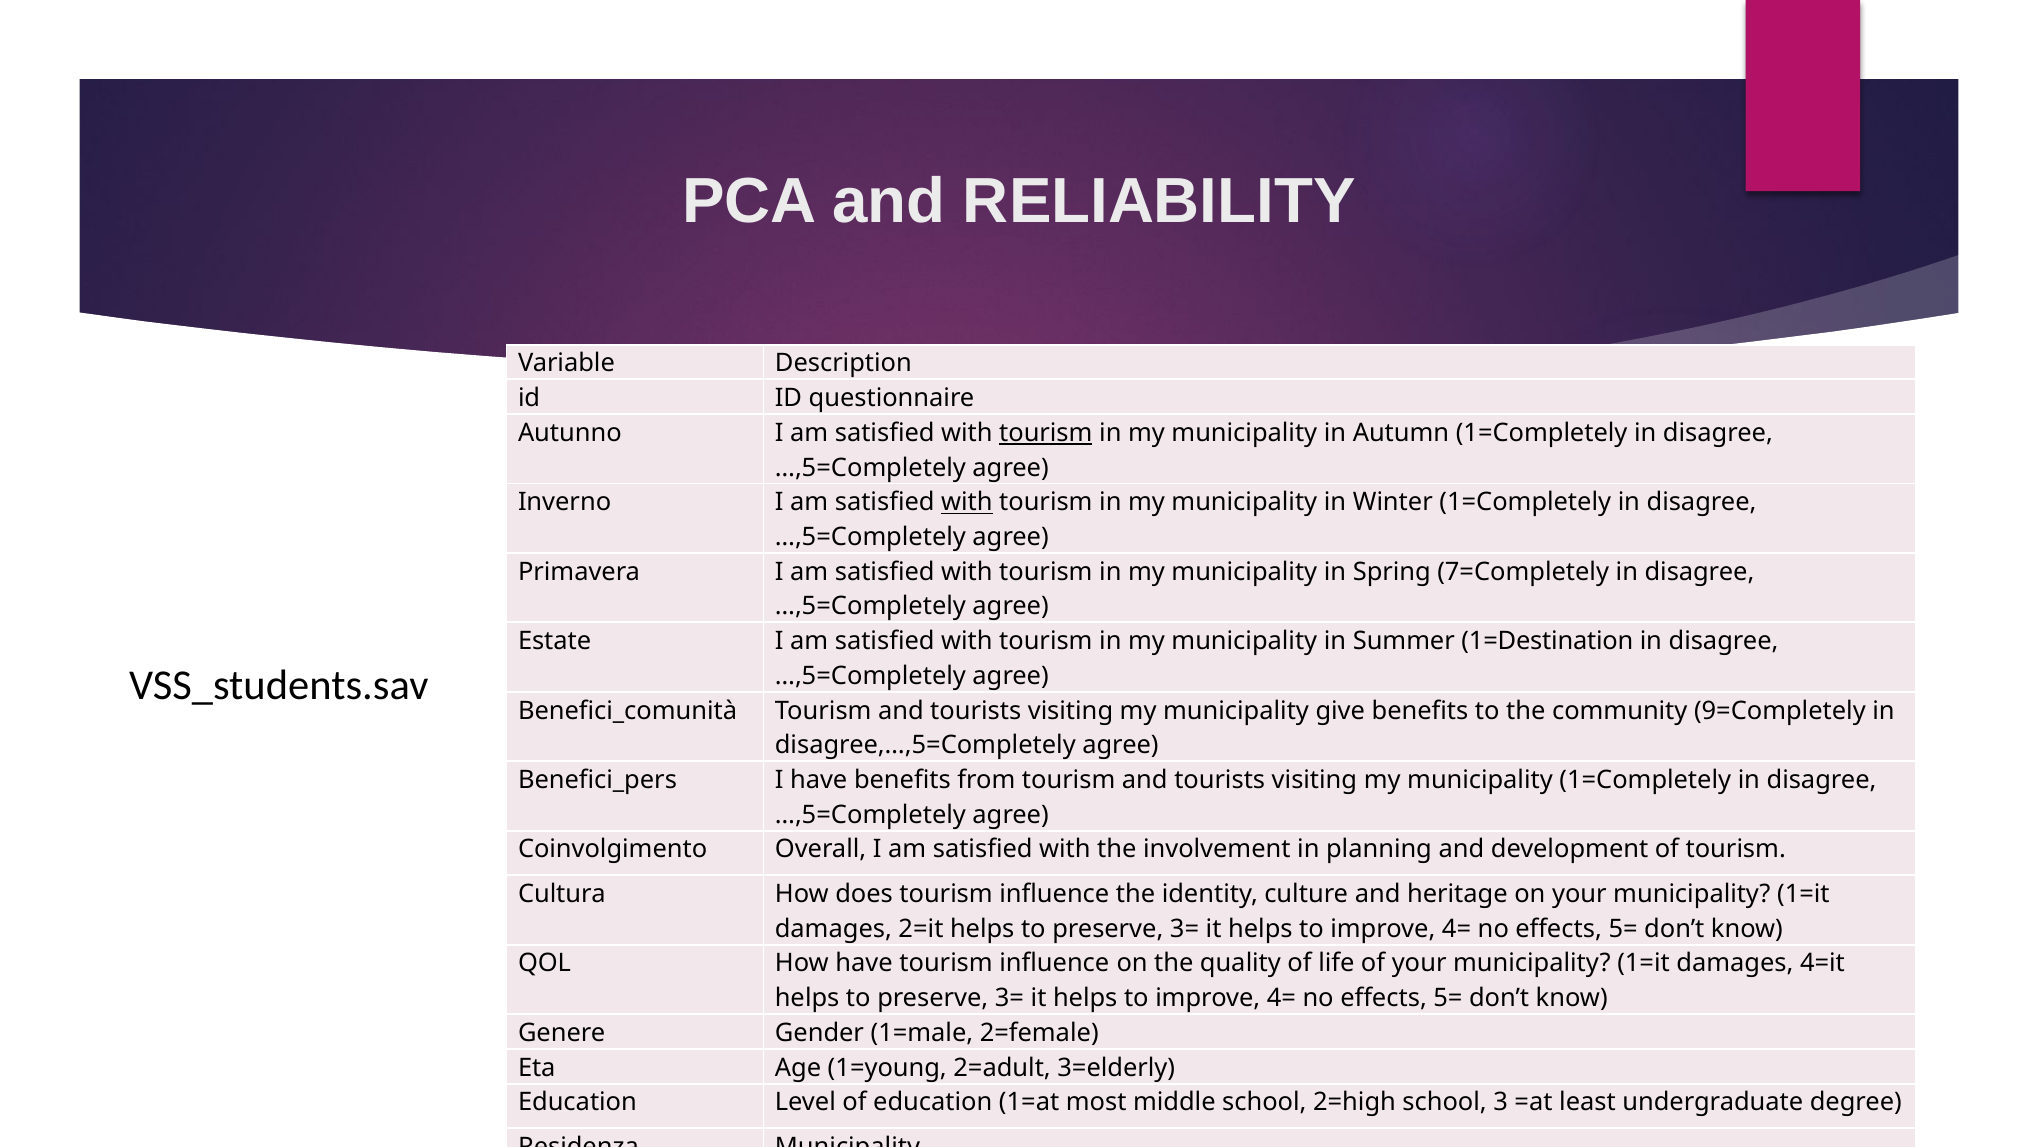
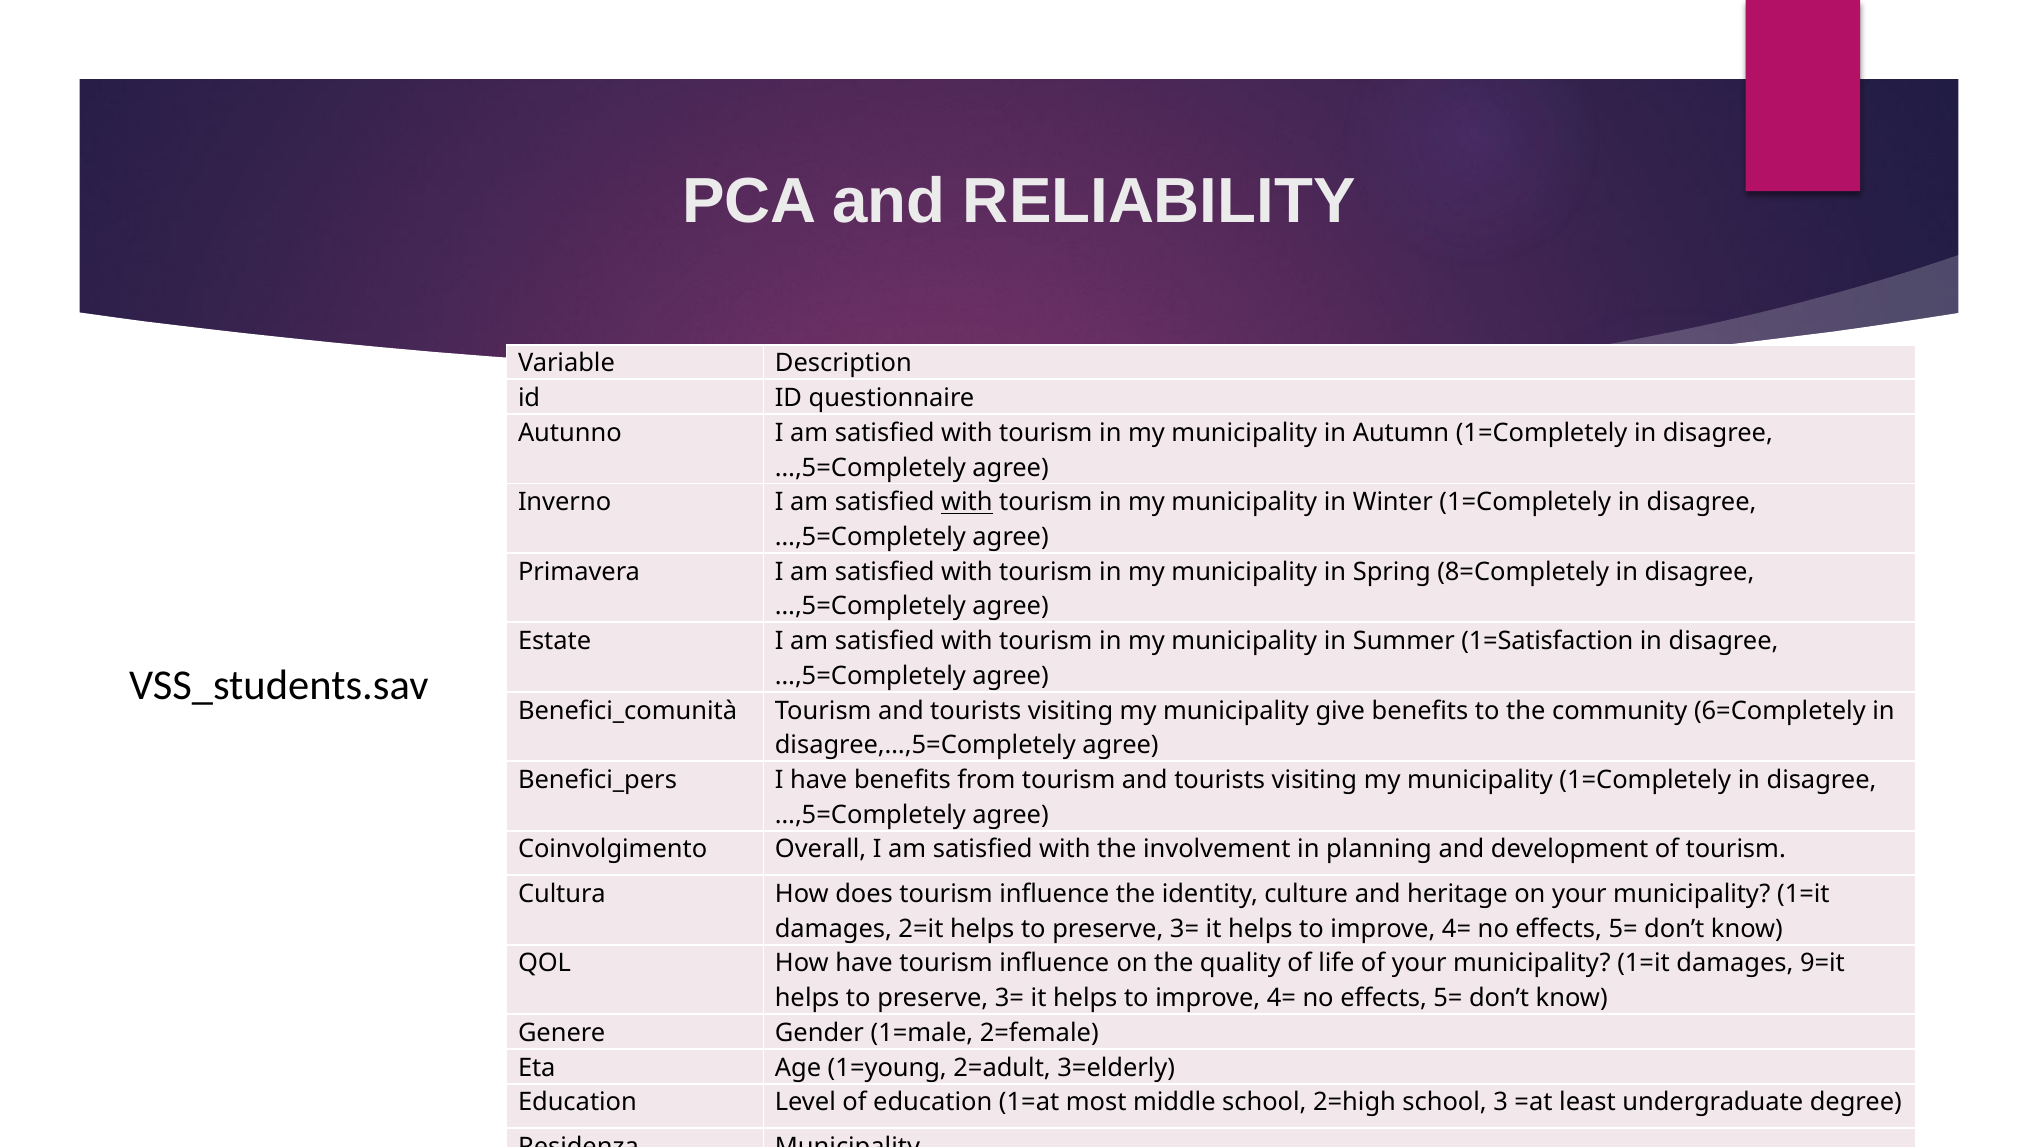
tourism underline: present -> none (1046, 433)
7=Completely: 7=Completely -> 8=Completely (1523, 572)
1=Destination: 1=Destination -> 1=Satisfaction (1547, 641)
9=Completely: 9=Completely -> 6=Completely (1780, 711)
4=it: 4=it -> 9=it (1822, 964)
